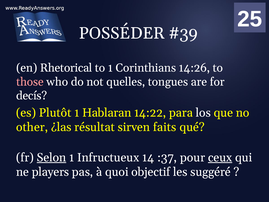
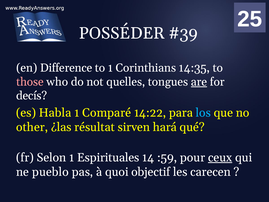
Rhetorical: Rhetorical -> Difference (66, 68)
14:26: 14:26 -> 14:35 (194, 68)
are underline: none -> present (199, 82)
Plutôt: Plutôt -> Habla (55, 113)
Hablaran: Hablaran -> Comparé (107, 113)
los colour: white -> light blue (203, 113)
faits: faits -> hará (165, 127)
Selon underline: present -> none (51, 157)
Infructueux: Infructueux -> Espirituales (108, 157)
:37: :37 -> :59 (167, 157)
players: players -> pueblo (50, 172)
suggéré: suggéré -> carecen (210, 172)
